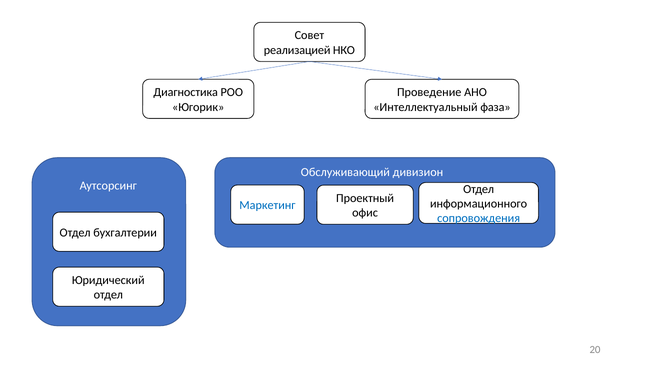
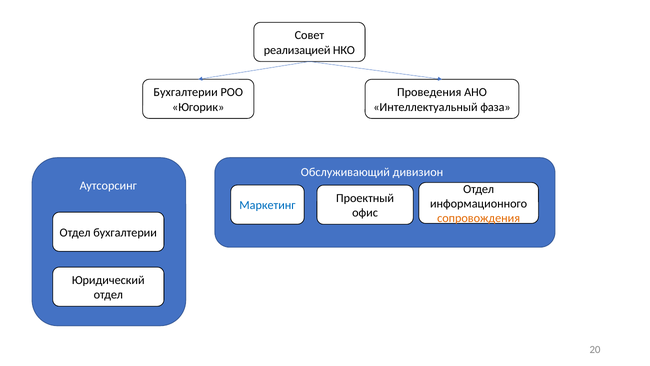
Диагностика: Диагностика -> Бухгалтерии (186, 92)
Проведение: Проведение -> Проведения (429, 92)
сопровождения colour: blue -> orange (479, 218)
